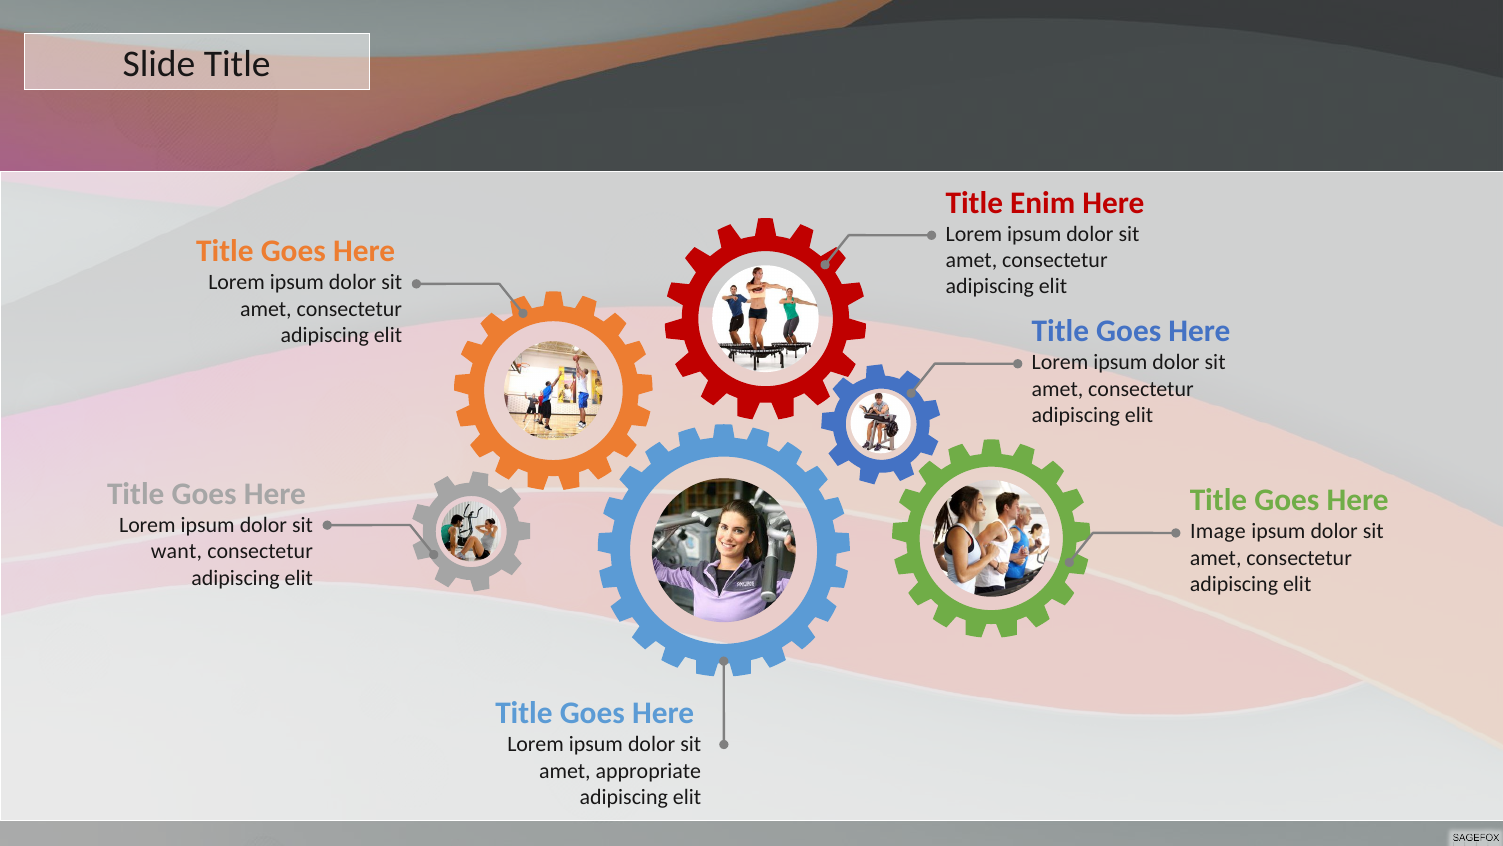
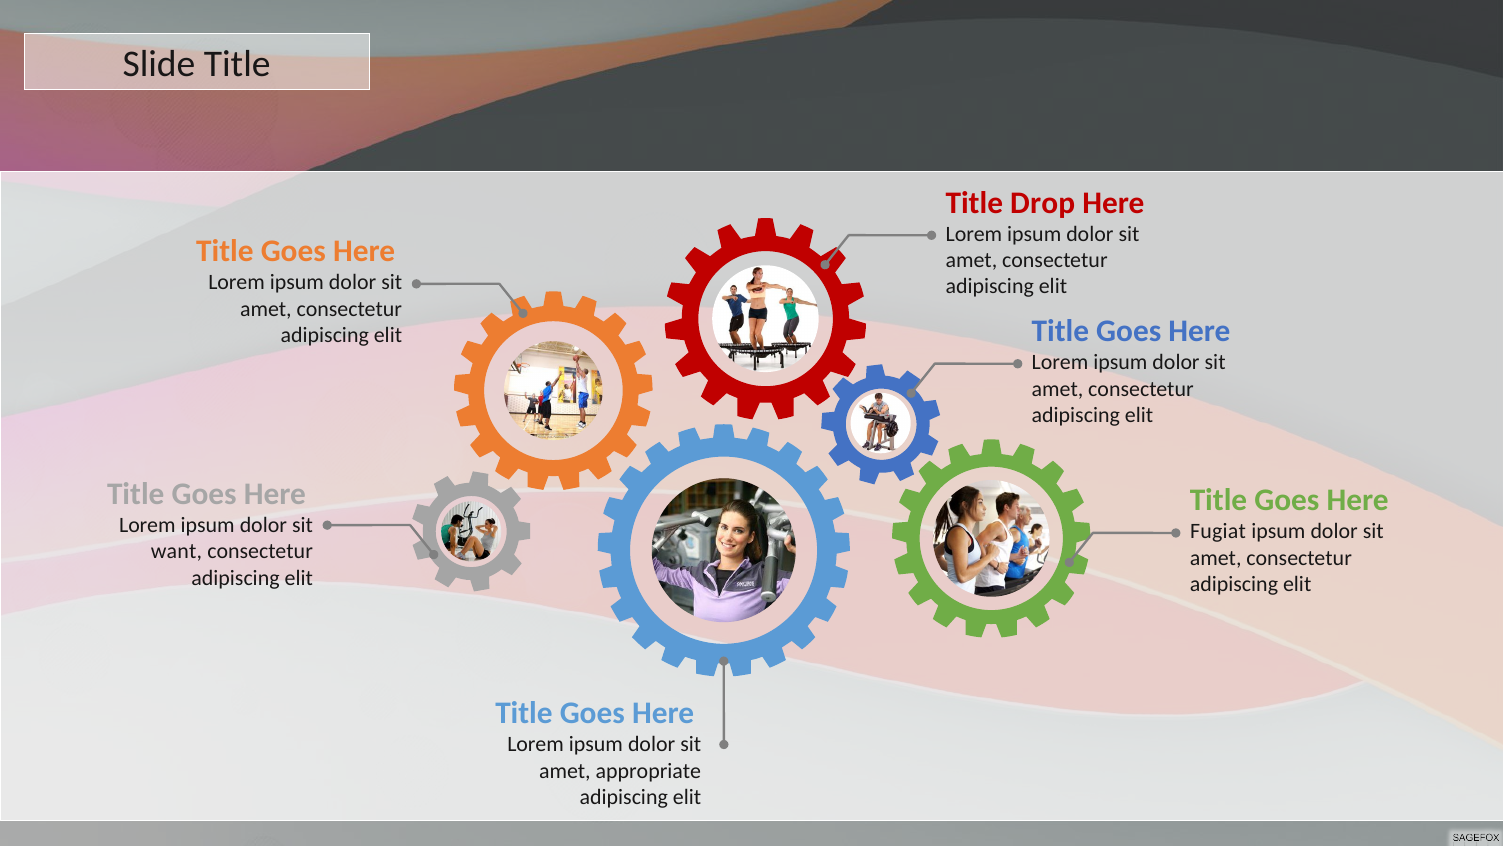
Enim: Enim -> Drop (1043, 203)
Image: Image -> Fugiat (1218, 531)
